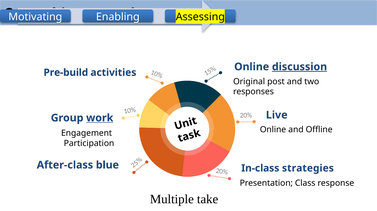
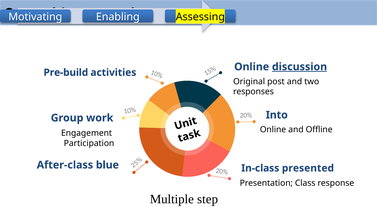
Live: Live -> Into (277, 115)
work underline: present -> none (100, 118)
strategies: strategies -> presented (308, 168)
take: take -> step (208, 199)
